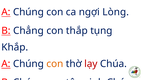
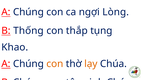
Chẳng: Chẳng -> Thống (28, 31)
Khắp: Khắp -> Khao (15, 47)
lạy colour: red -> orange (91, 64)
